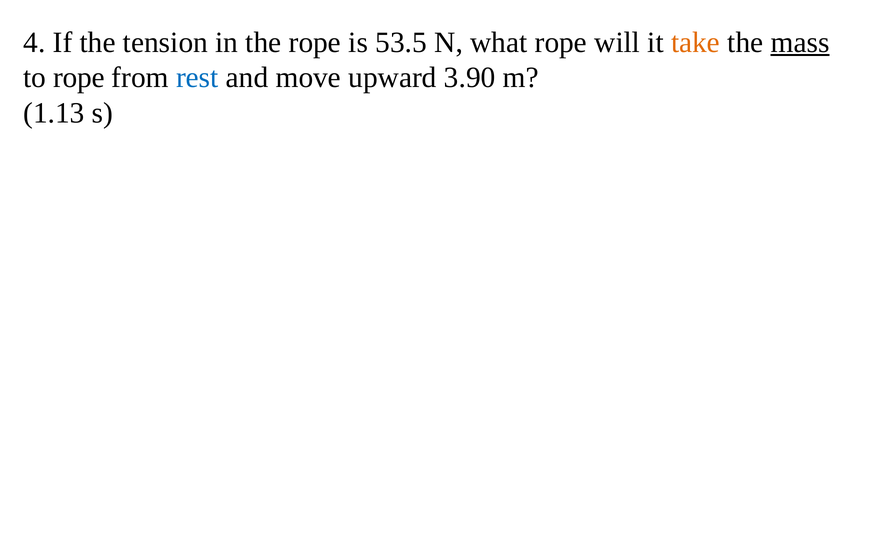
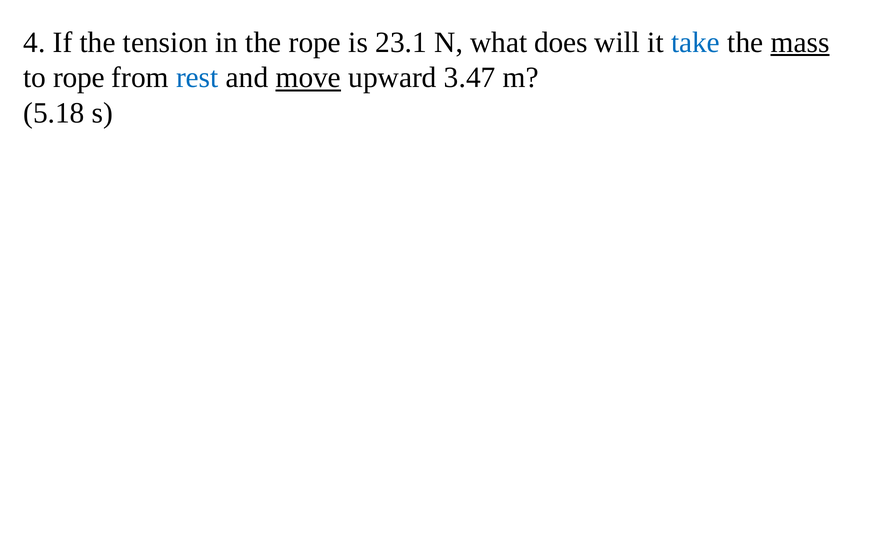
53.5: 53.5 -> 23.1 (401, 42)
what rope: rope -> does (561, 42)
take colour: orange -> blue (696, 42)
move underline: none -> present (308, 78)
3.90: 3.90 -> 3.47 (470, 78)
1.13: 1.13 -> 5.18 (54, 113)
